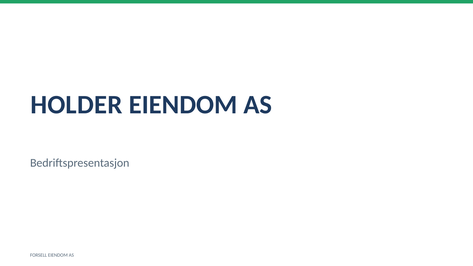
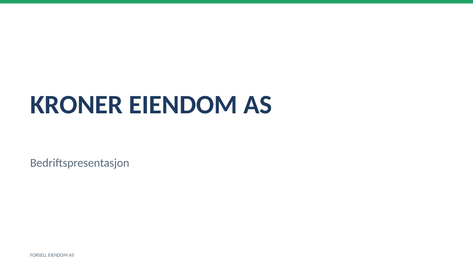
HOLDER: HOLDER -> KRONER (76, 105)
